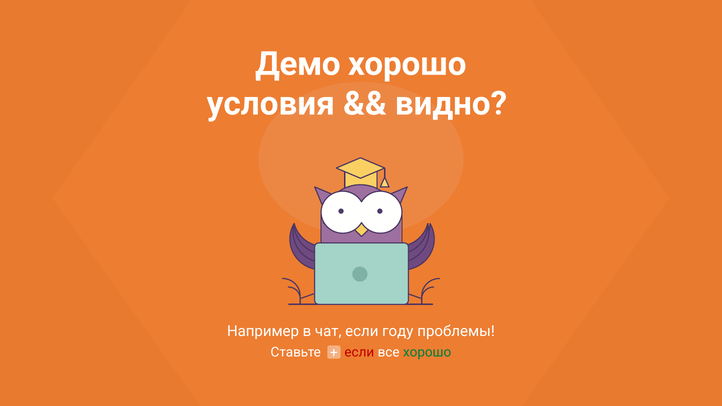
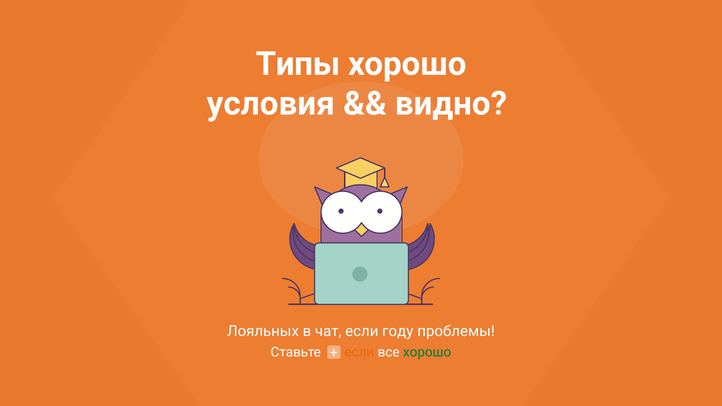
Демо: Демо -> Типы (298, 64)
Например: Например -> Лояльных (263, 332)
если colour: red -> orange (359, 352)
